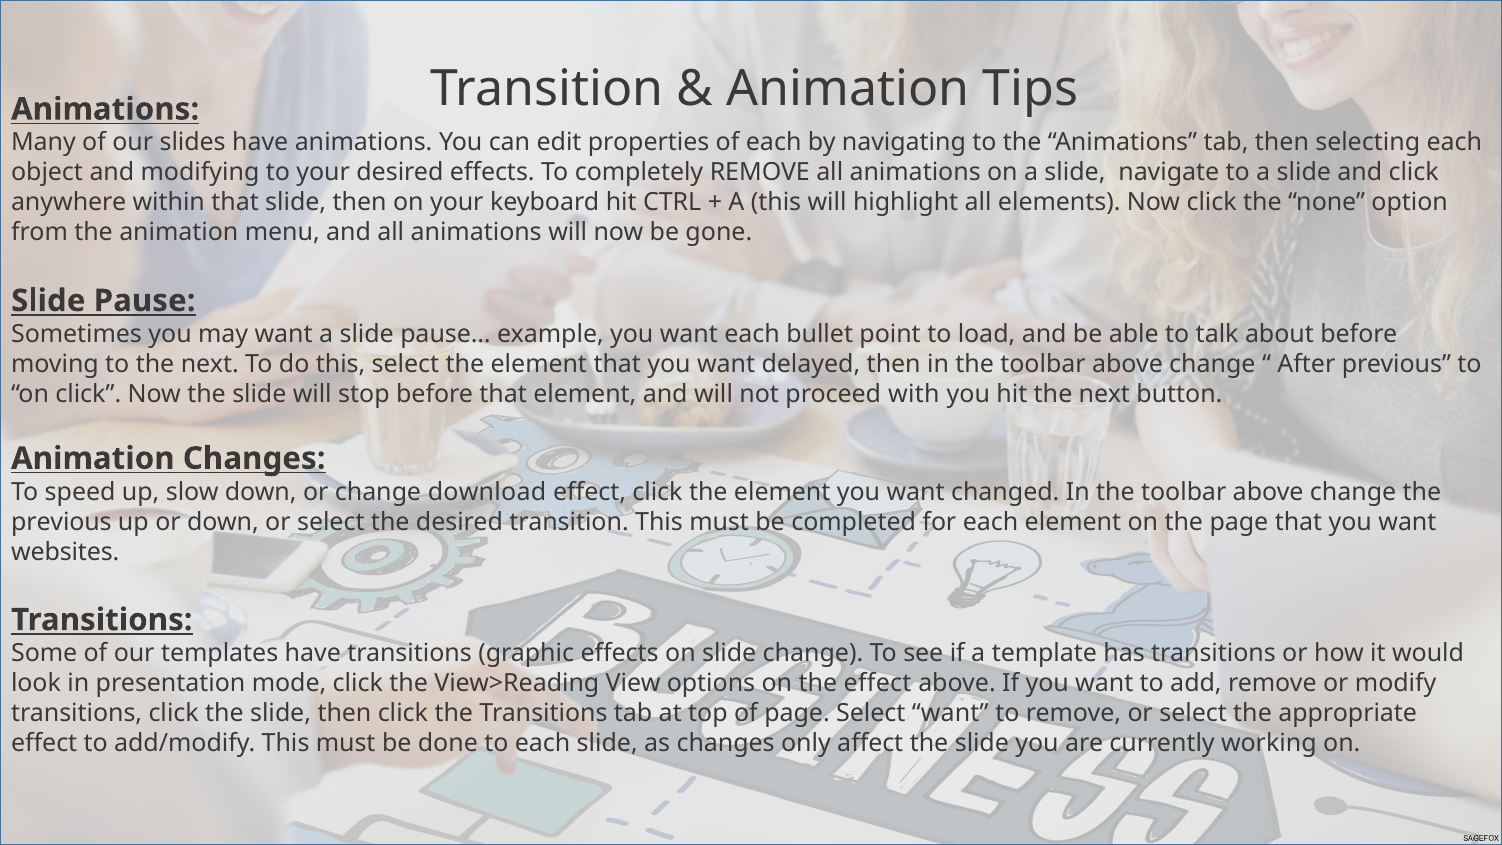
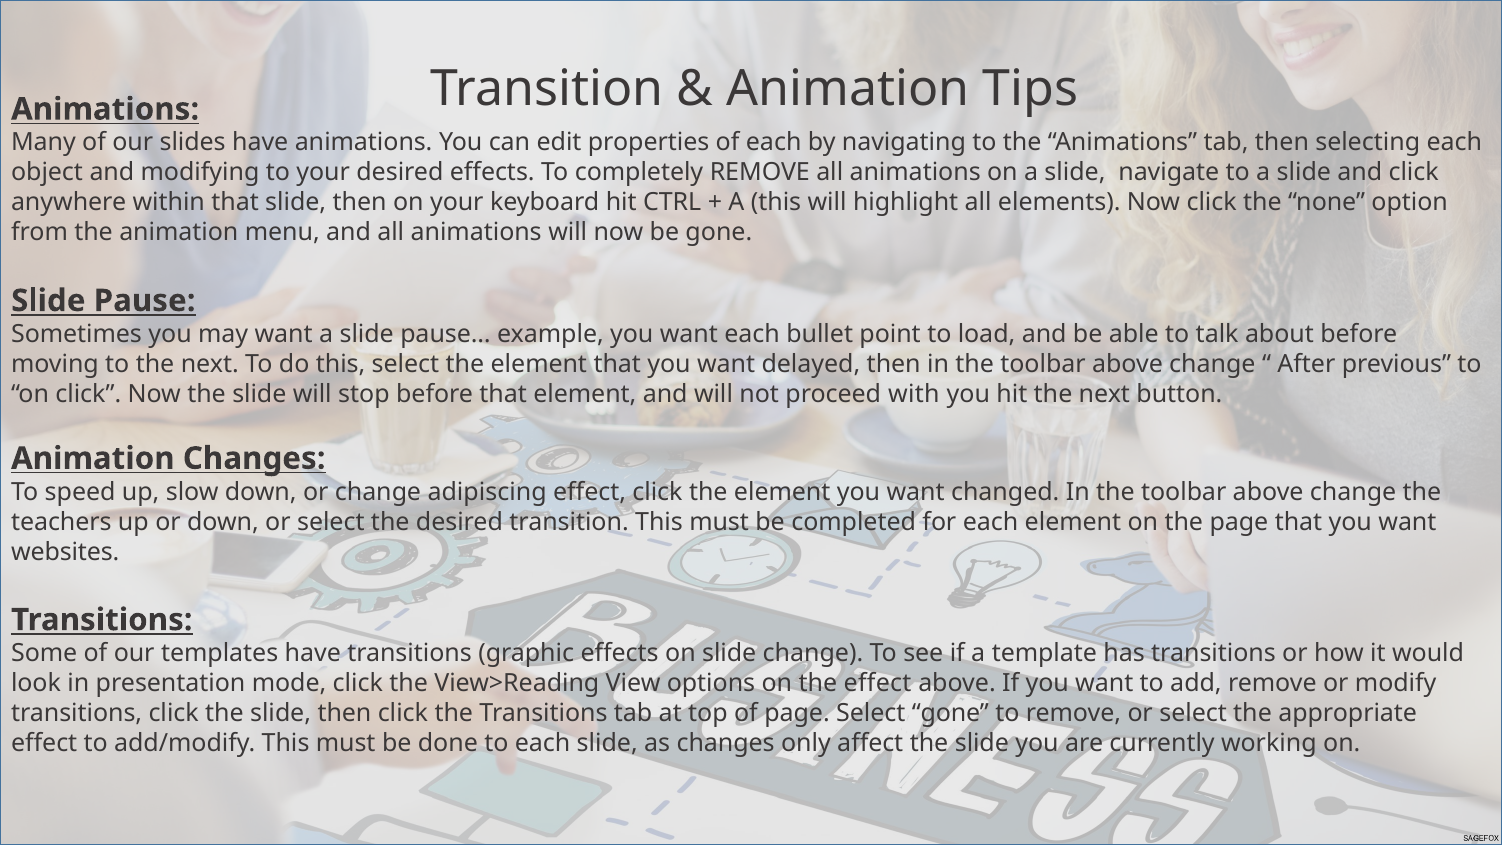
download: download -> adipiscing (487, 492)
previous: previous -> teachers (61, 522)
Select want: want -> gone (950, 713)
